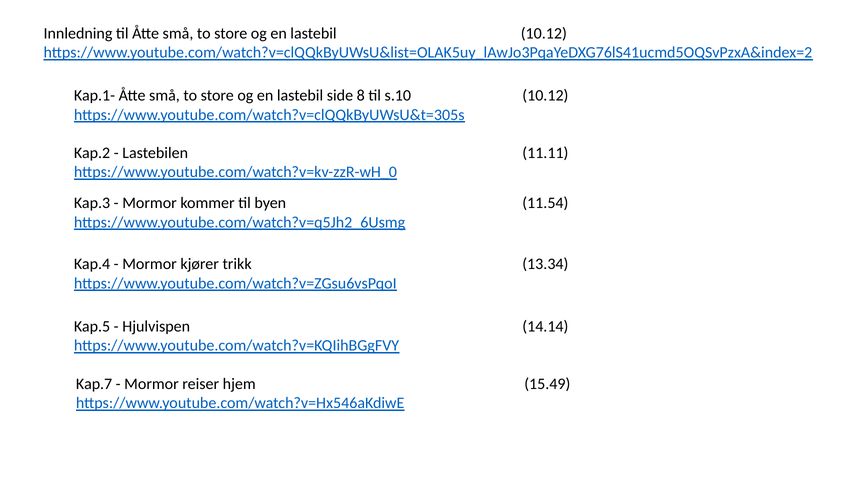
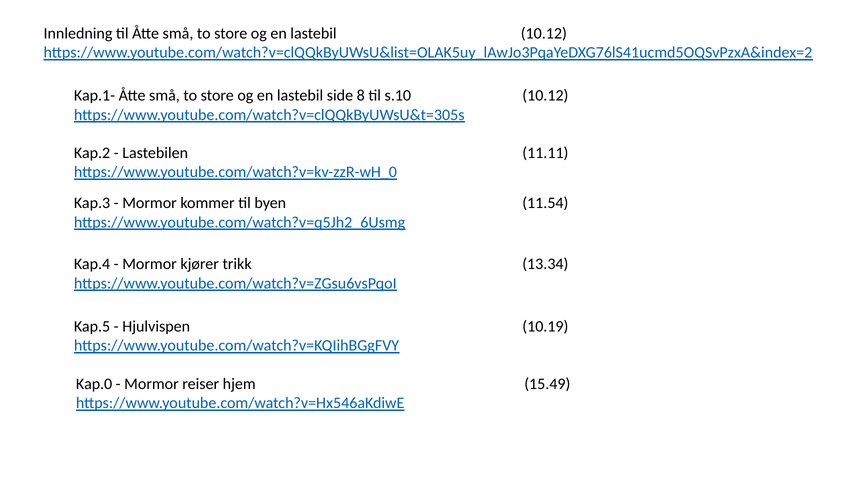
14.14: 14.14 -> 10.19 (545, 327)
Kap.7: Kap.7 -> Kap.0 (94, 384)
